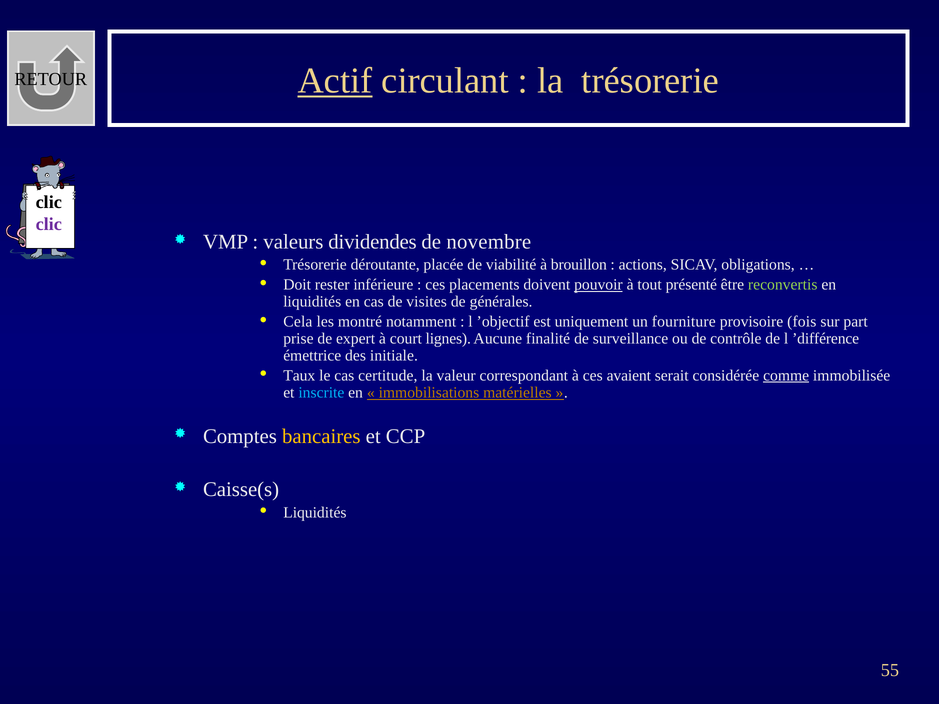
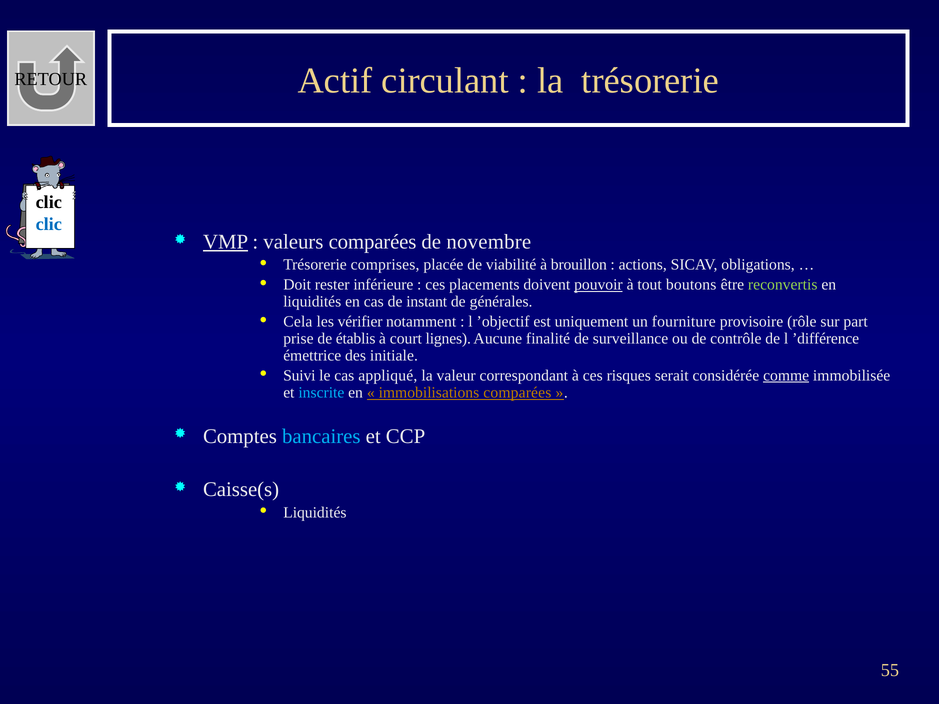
Actif underline: present -> none (335, 81)
clic colour: purple -> blue (49, 224)
VMP underline: none -> present (226, 242)
valeurs dividendes: dividendes -> comparées (373, 242)
déroutante: déroutante -> comprises (385, 265)
présenté: présenté -> boutons (691, 285)
visites: visites -> instant (427, 302)
montré: montré -> vérifier (360, 322)
fois: fois -> rôle (802, 322)
expert: expert -> établis (356, 339)
Taux: Taux -> Suivi (299, 376)
certitude: certitude -> appliqué (388, 376)
avaient: avaient -> risques (629, 376)
immobilisations matérielles: matérielles -> comparées (517, 393)
bancaires colour: yellow -> light blue (321, 436)
